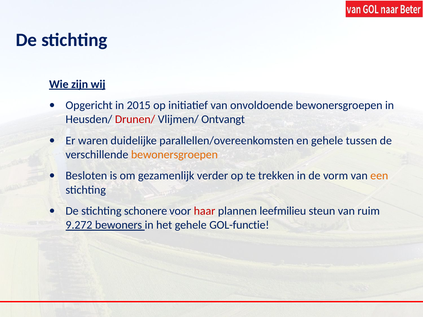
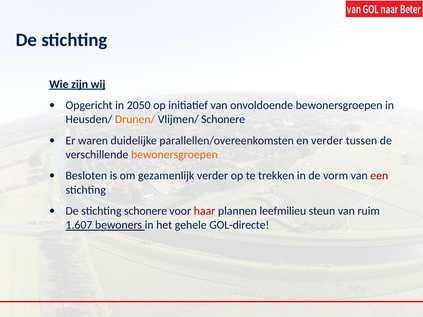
2015: 2015 -> 2050 (139, 105)
Drunen/ colour: red -> orange (135, 119)
Vlijmen/ Ontvangt: Ontvangt -> Schonere (223, 119)
en gehele: gehele -> verder (327, 141)
een colour: orange -> red (379, 176)
9.272: 9.272 -> 1.607 (79, 225)
GOL-functie: GOL-functie -> GOL-directe (239, 225)
